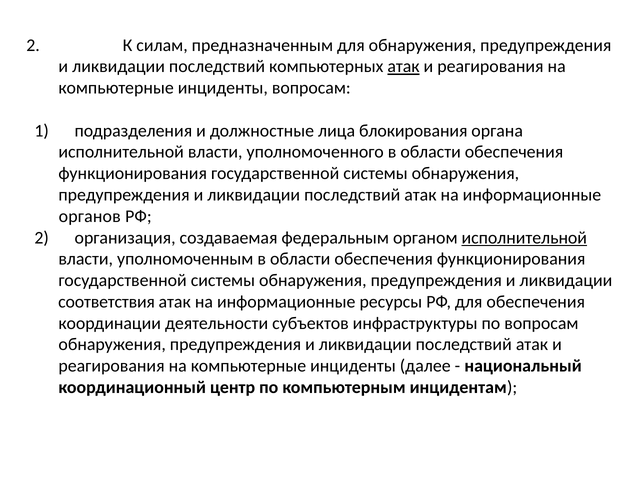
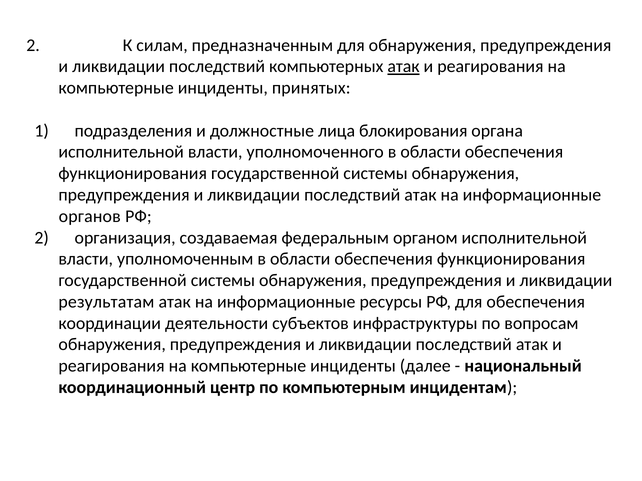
инциденты вопросам: вопросам -> принятых (311, 88)
исполнительной underline: present -> none (524, 238)
соответствия: соответствия -> результатам (106, 302)
